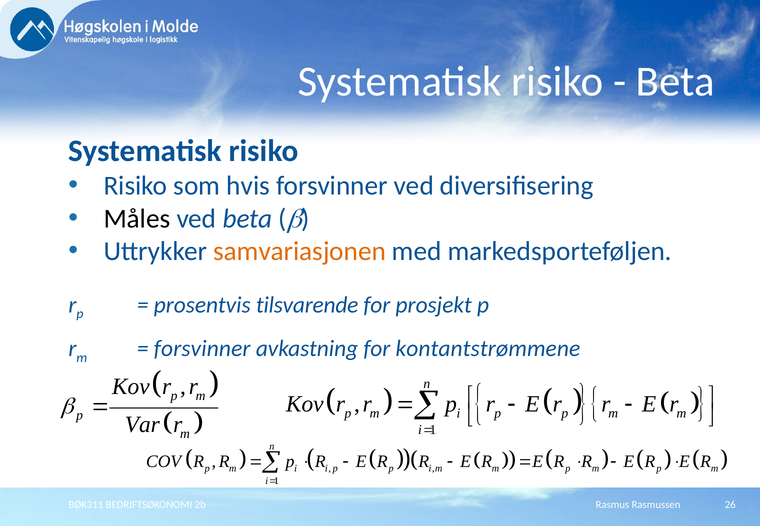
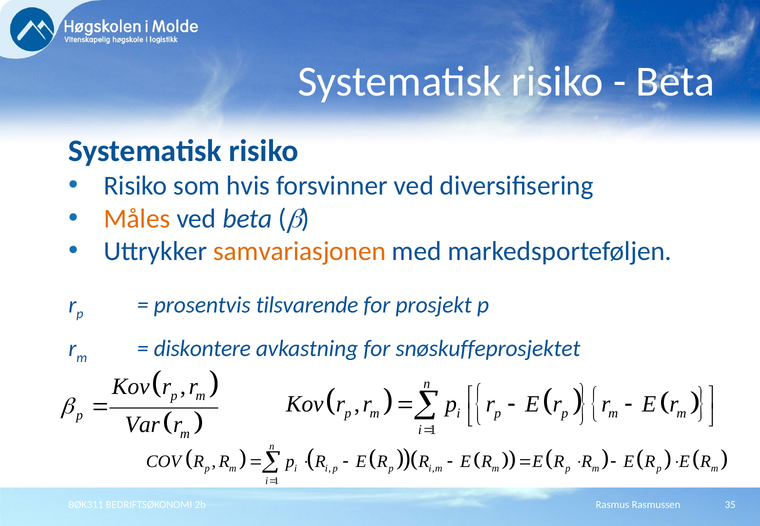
Måles colour: black -> orange (137, 219)
forsvinner: forsvinner -> diskontere (202, 349)
kontantstrømmene: kontantstrømmene -> snøskuffeprosjektet (488, 349)
26: 26 -> 35 (730, 505)
